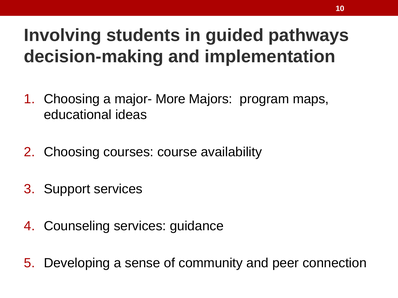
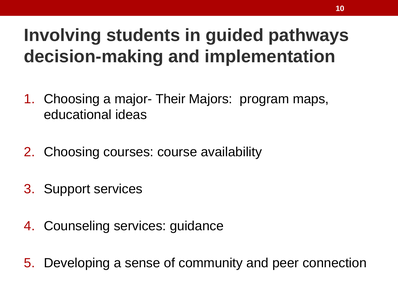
More: More -> Their (171, 99)
